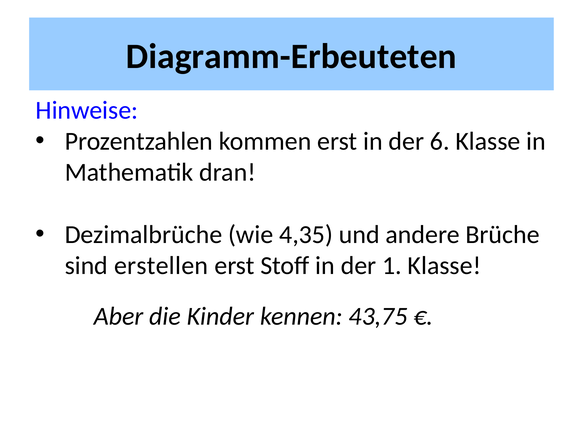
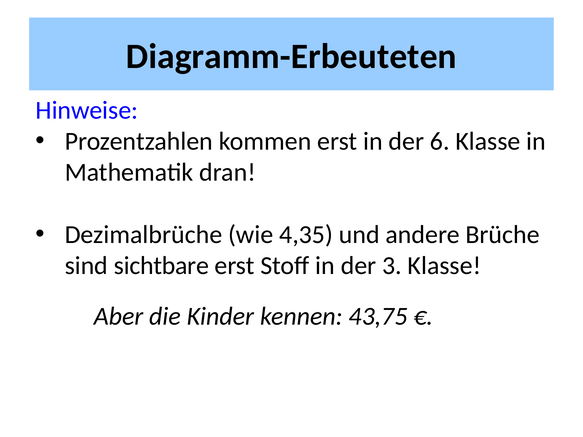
erstellen: erstellen -> sichtbare (161, 266)
1: 1 -> 3 (392, 266)
